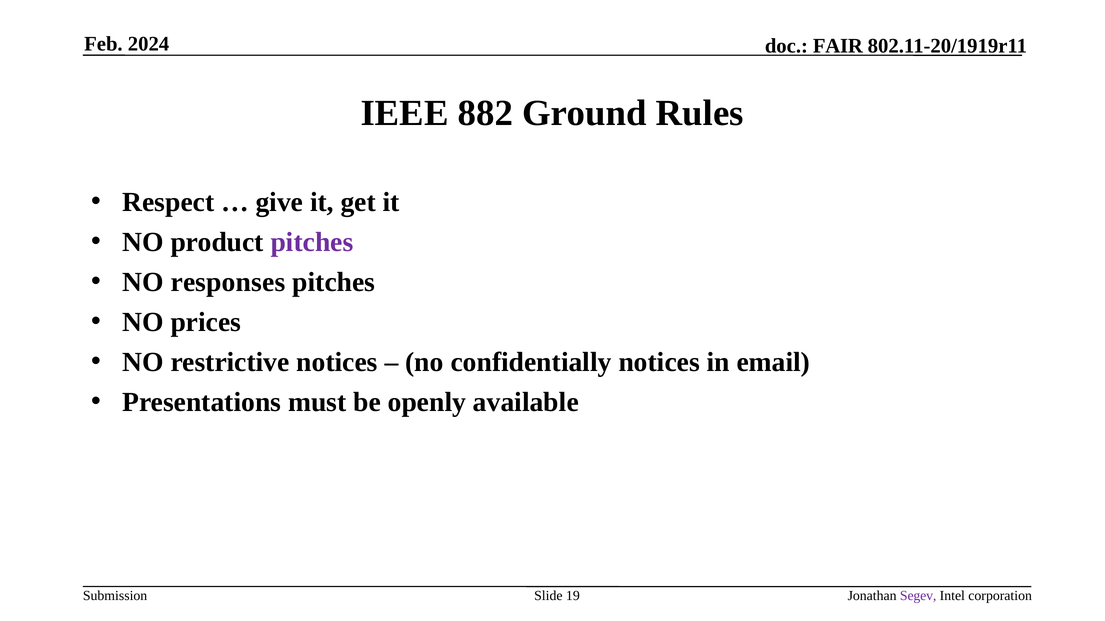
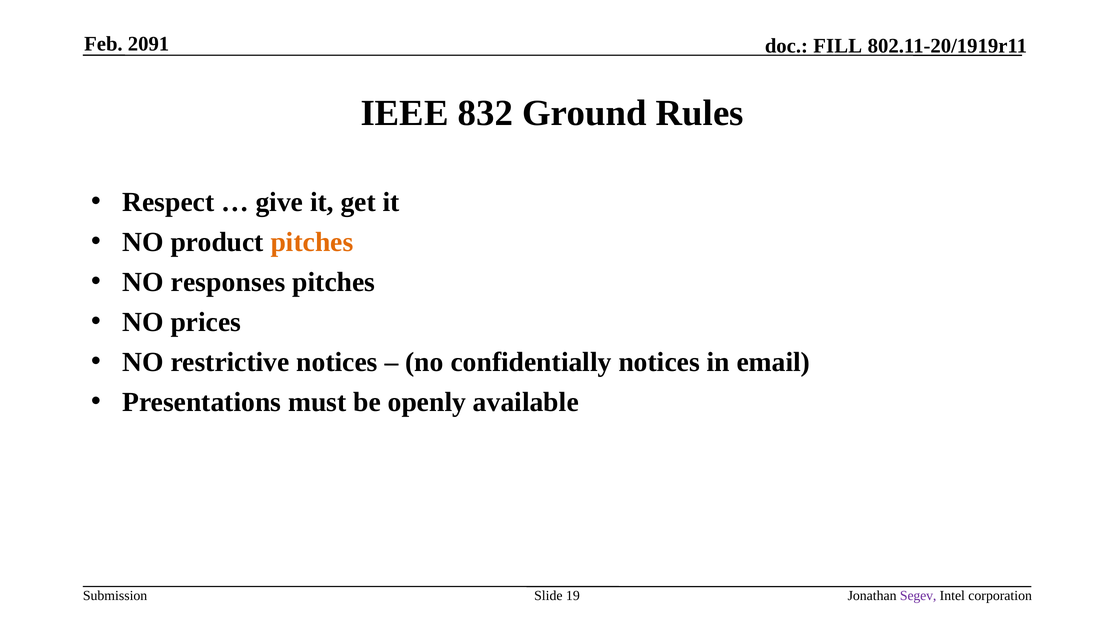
2024: 2024 -> 2091 (149, 44)
FAIR: FAIR -> FILL (838, 46)
882: 882 -> 832 (485, 113)
pitches colour: purple -> orange (312, 242)
